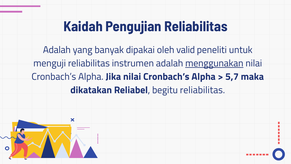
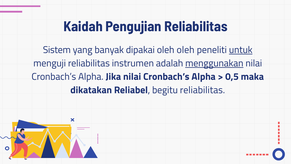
Adalah: Adalah -> Sistem (57, 50)
oleh valid: valid -> oleh (186, 50)
untuk underline: none -> present (241, 50)
5,7: 5,7 -> 0,5 (232, 77)
